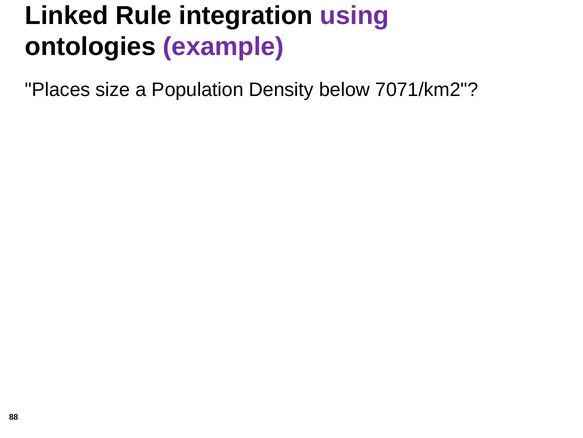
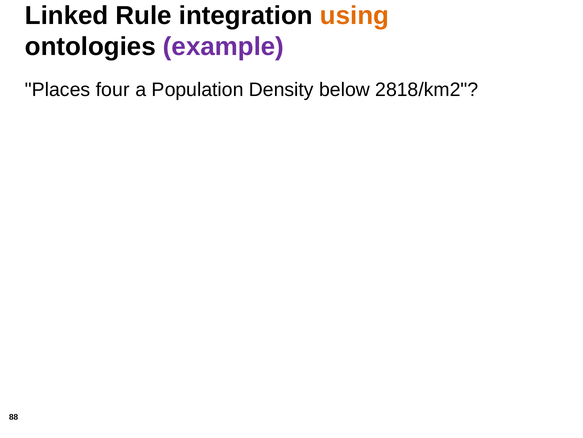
using colour: purple -> orange (355, 15)
size: size -> four (113, 89)
7071/km2: 7071/km2 -> 2818/km2 (427, 89)
